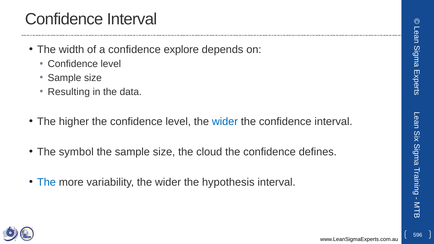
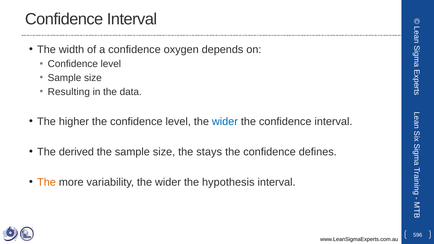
explore: explore -> oxygen (181, 50)
symbol: symbol -> derived (76, 152)
cloud: cloud -> stays (209, 152)
The colour: blue -> orange (47, 182)
